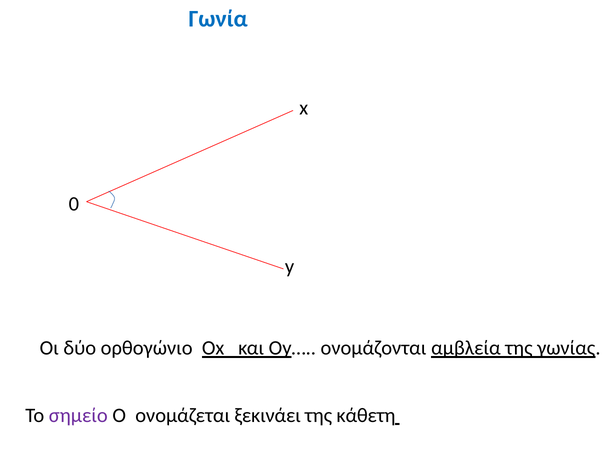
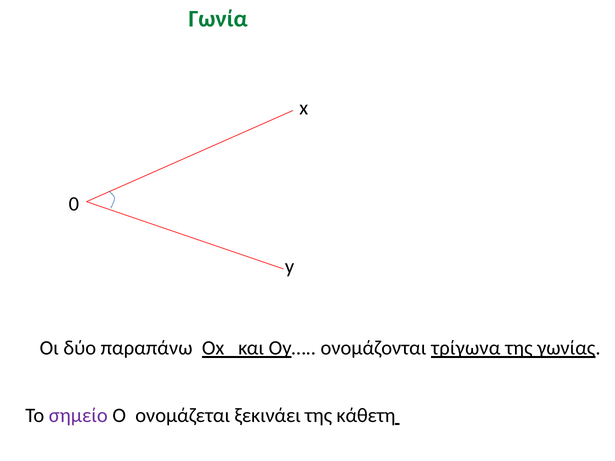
Γωνία colour: blue -> green (218, 19)
ορθογώνιο: ορθογώνιο -> παραπάνω (147, 348)
αμβλεία: αμβλεία -> τρίγωνα (466, 348)
